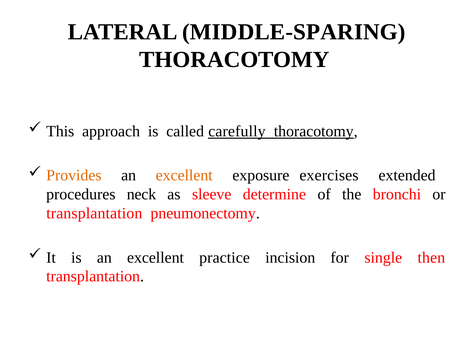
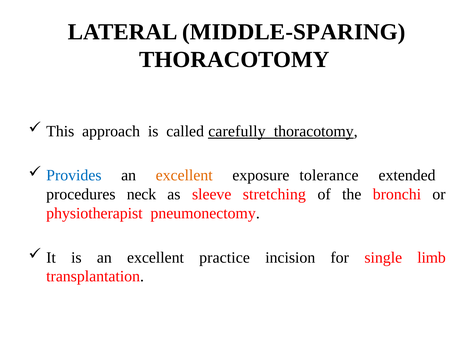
Provides colour: orange -> blue (74, 176)
exercises: exercises -> tolerance (329, 176)
determine: determine -> stretching (274, 195)
transplantation: transplantation -> physiotherapist (94, 214)
then: then -> limb (432, 258)
